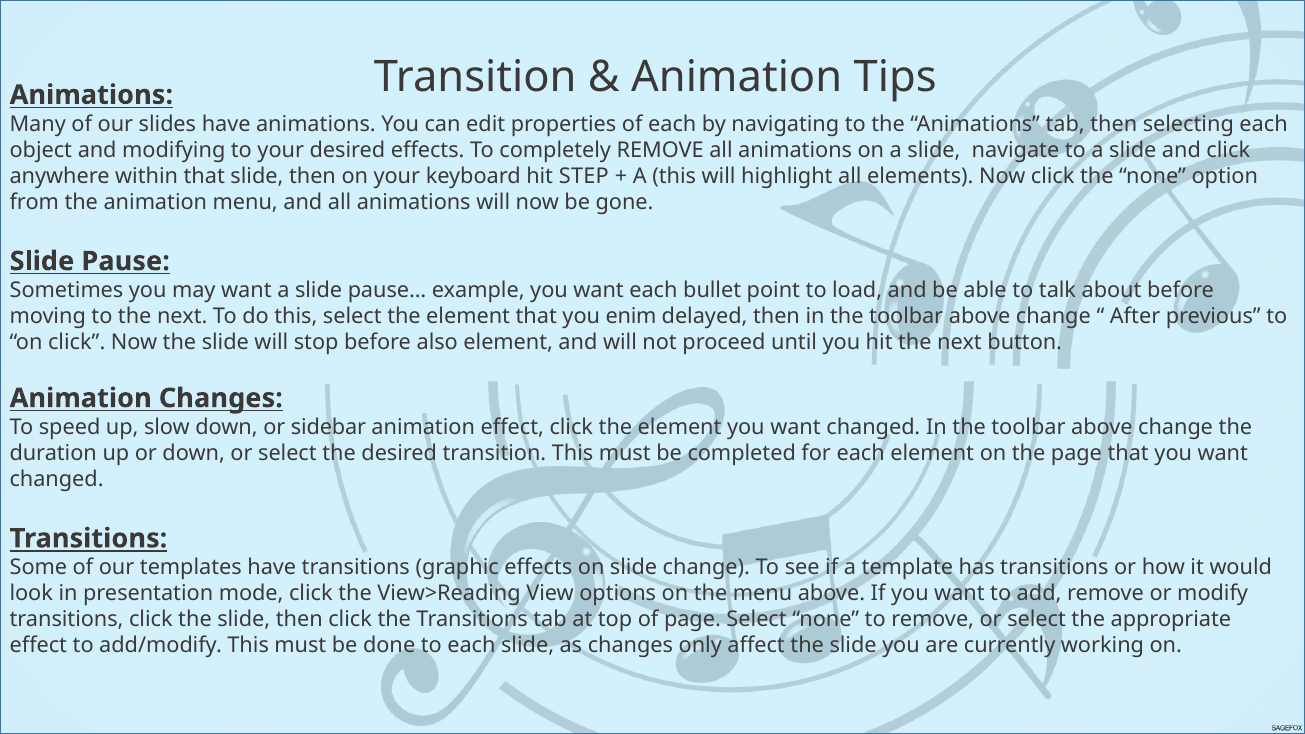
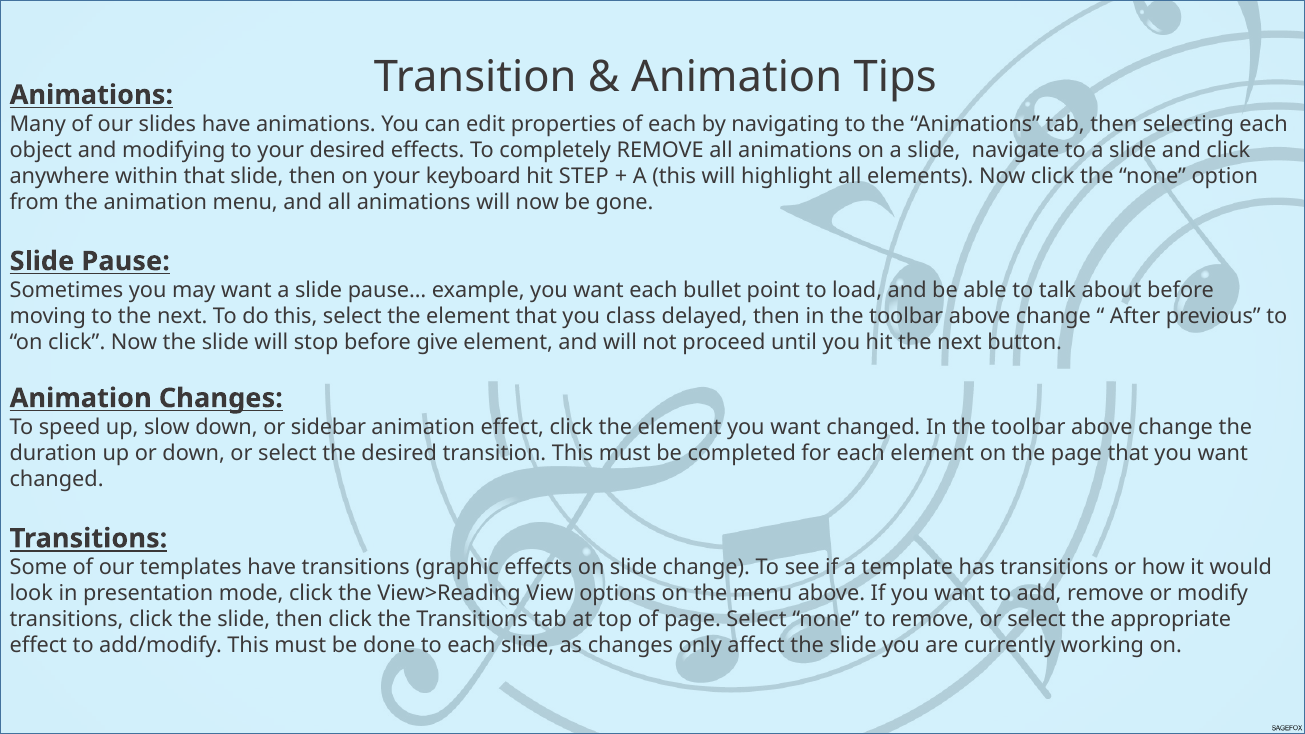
enim: enim -> class (631, 316)
also: also -> give (437, 342)
